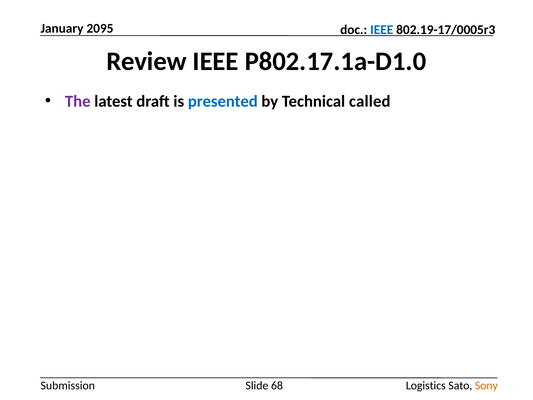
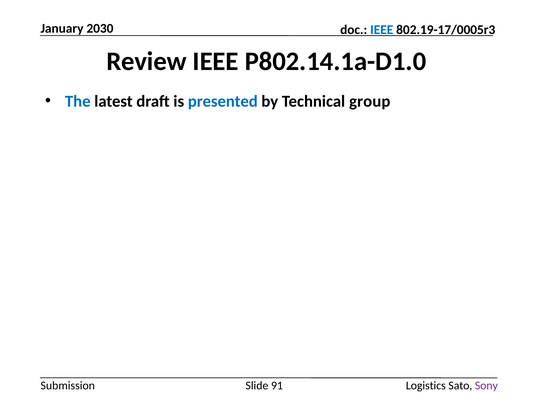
2095: 2095 -> 2030 (100, 28)
P802.17.1a-D1.0: P802.17.1a-D1.0 -> P802.14.1a-D1.0 (335, 61)
The colour: purple -> blue (78, 101)
called: called -> group (370, 101)
68: 68 -> 91 (277, 385)
Sony colour: orange -> purple (486, 385)
